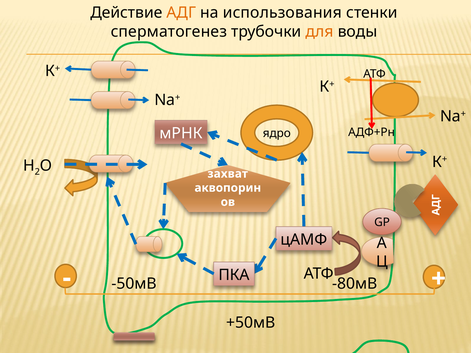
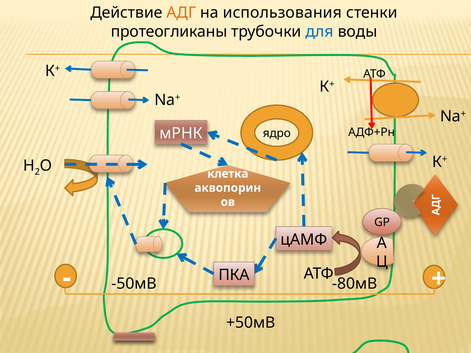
сперматогенез: сперматогенез -> протеогликаны (169, 32)
для colour: orange -> blue (320, 32)
захват: захват -> клетка (228, 174)
